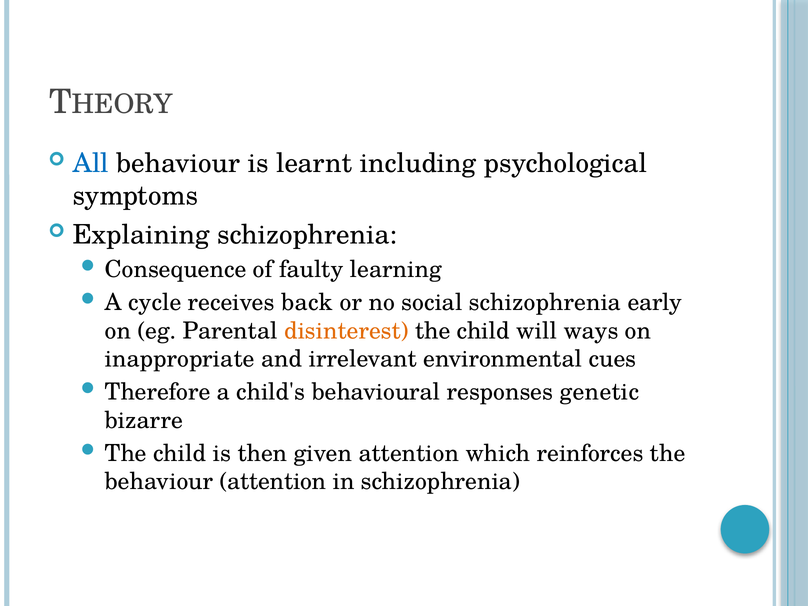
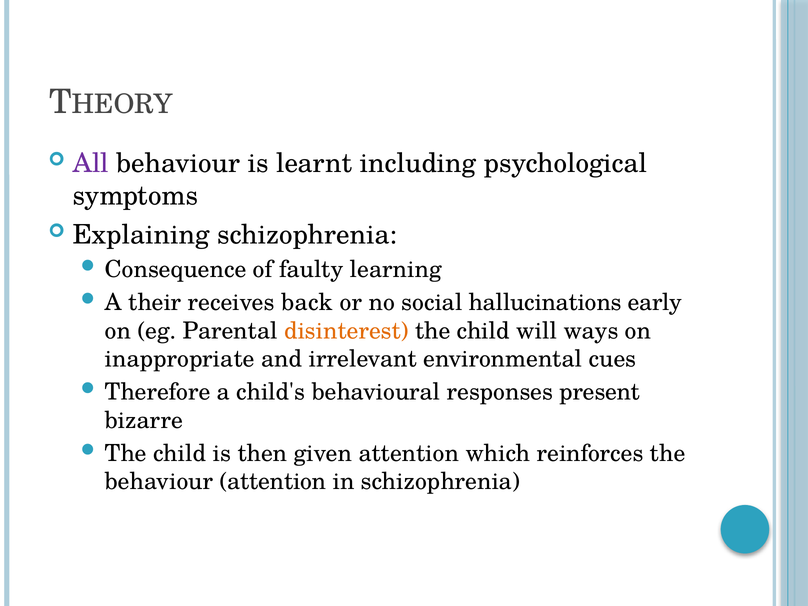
All colour: blue -> purple (91, 163)
cycle: cycle -> their (155, 303)
social schizophrenia: schizophrenia -> hallucinations (545, 303)
genetic: genetic -> present (600, 392)
